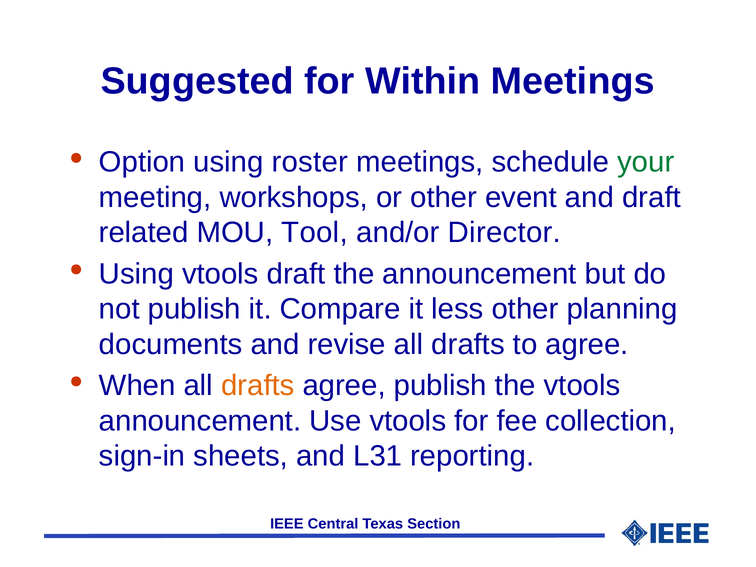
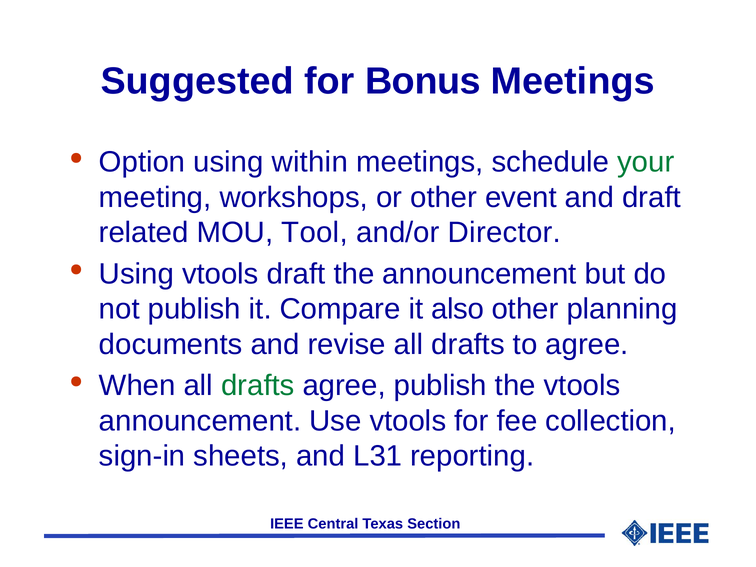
Within: Within -> Bonus (423, 81)
roster: roster -> within (310, 162)
less: less -> also (458, 309)
drafts colour: orange -> green (258, 386)
